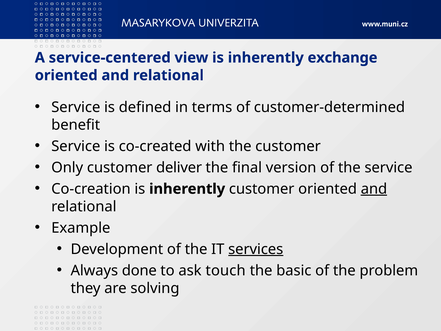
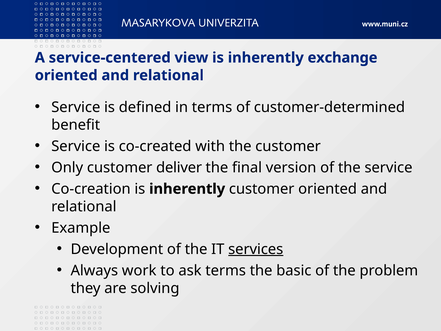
and underline: present -> none (374, 189)
done: done -> work (139, 270)
ask touch: touch -> terms (226, 270)
